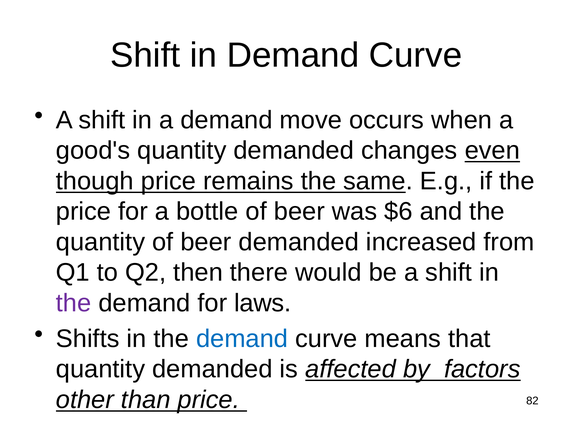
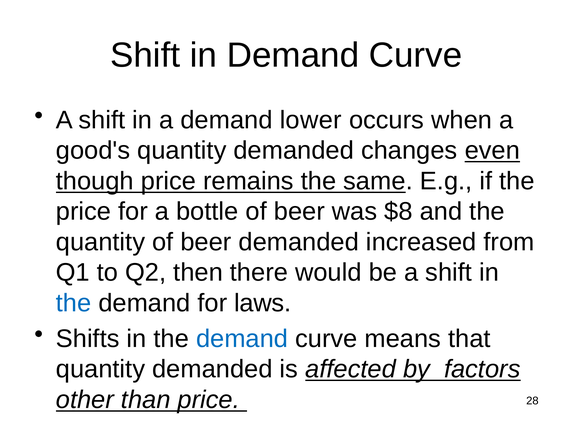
move: move -> lower (311, 120)
$6: $6 -> $8 (398, 212)
the colour: purple -> blue (74, 304)
82: 82 -> 28 (532, 402)
